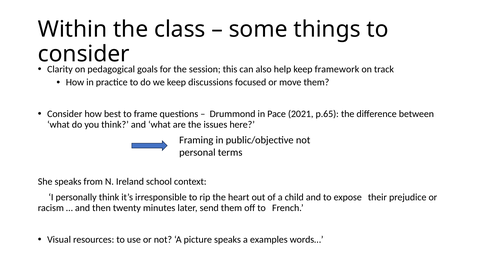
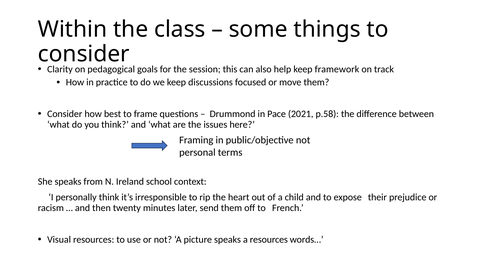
p.65: p.65 -> p.58 (327, 114)
a examples: examples -> resources (269, 240)
